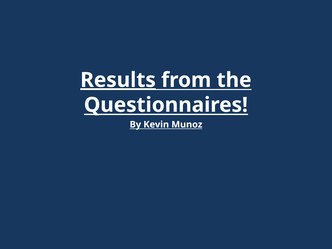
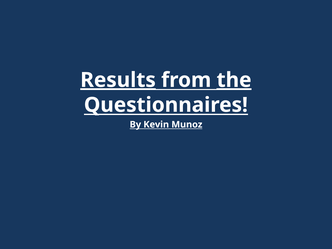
the underline: none -> present (234, 80)
